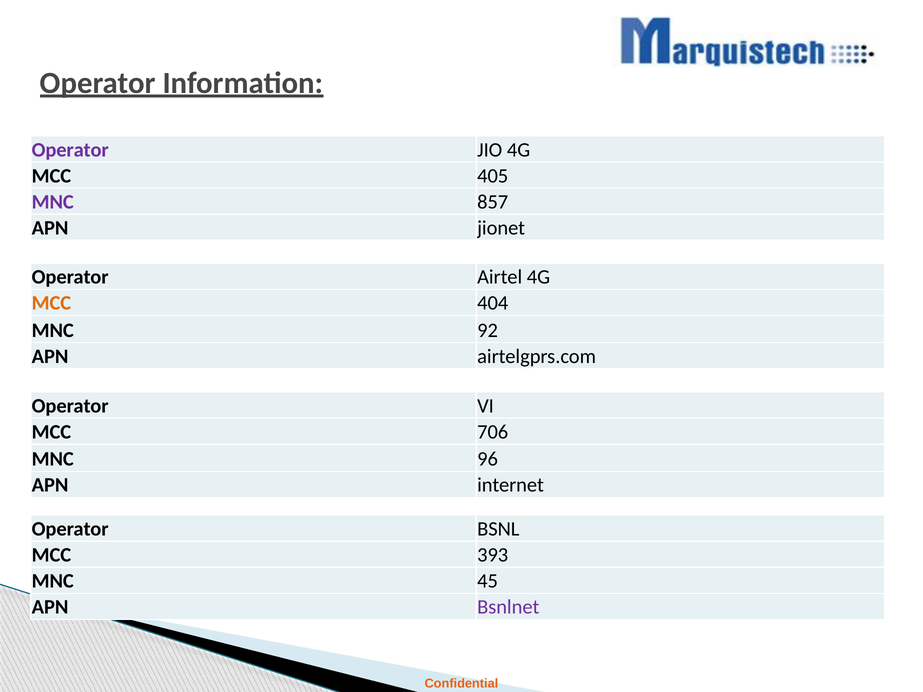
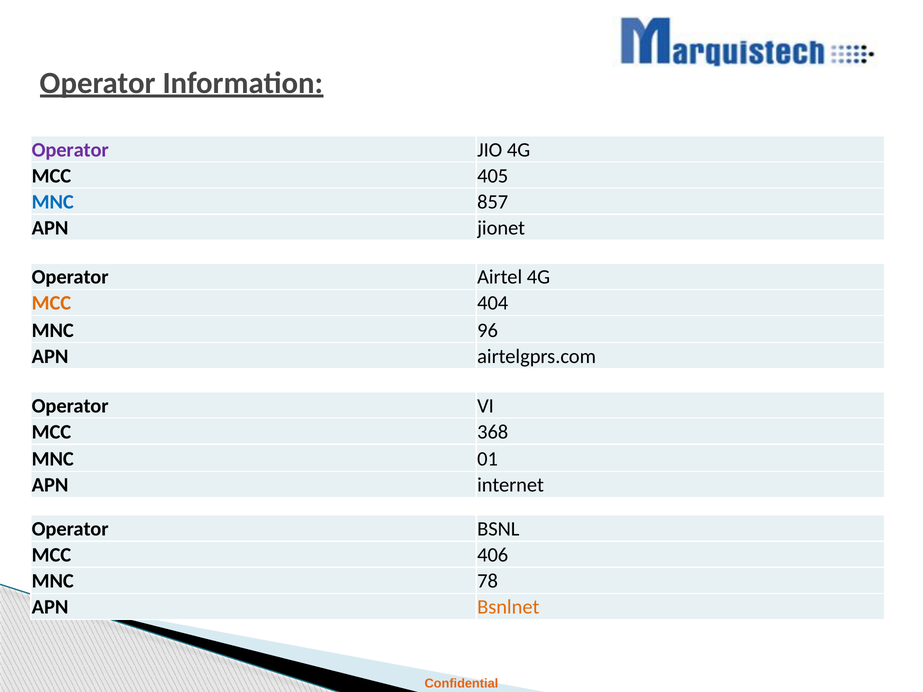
MNC colour: purple -> blue (53, 202)
92: 92 -> 96 (488, 330)
706: 706 -> 368 (493, 432)
96: 96 -> 01 (488, 459)
393: 393 -> 406 (493, 555)
45: 45 -> 78 (488, 581)
Bsnlnet colour: purple -> orange (508, 607)
